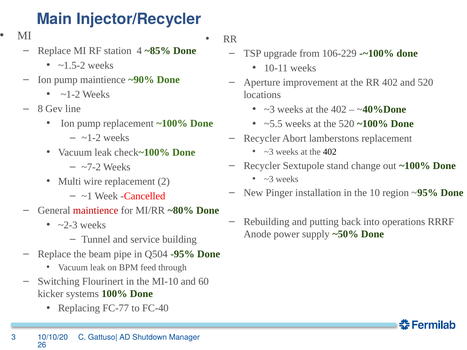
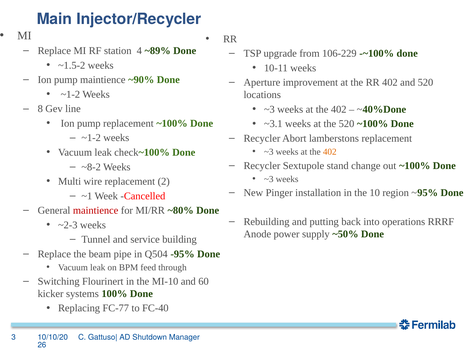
~85%: ~85% -> ~89% (158, 51)
~5.5: ~5.5 -> ~3.1 (273, 124)
402 colour: black -> orange (330, 152)
~7-2: ~7-2 -> ~8-2 (91, 167)
